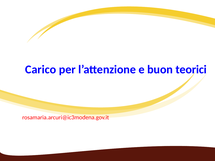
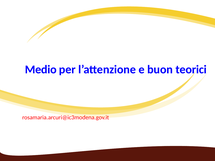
Carico: Carico -> Medio (41, 70)
